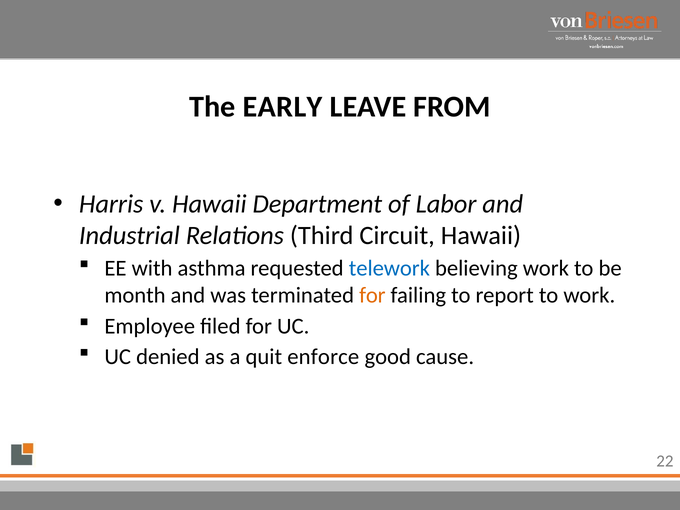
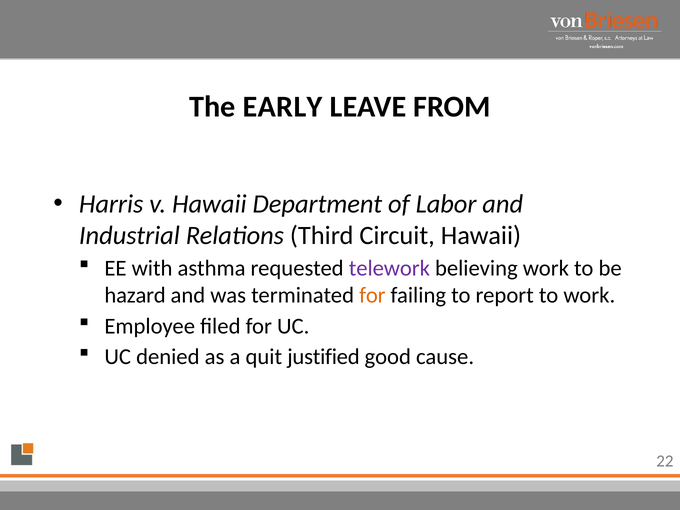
telework colour: blue -> purple (389, 268)
month: month -> hazard (135, 295)
enforce: enforce -> justified (323, 357)
